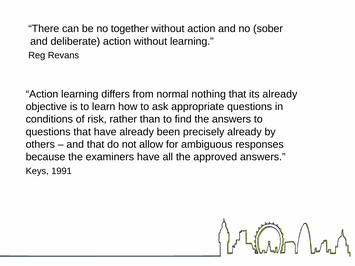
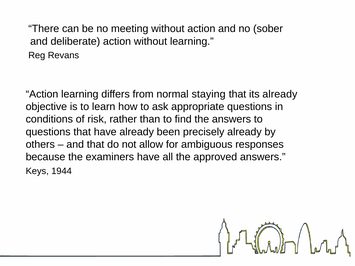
together: together -> meeting (130, 29)
nothing: nothing -> staying (209, 94)
1991: 1991 -> 1944 (62, 171)
